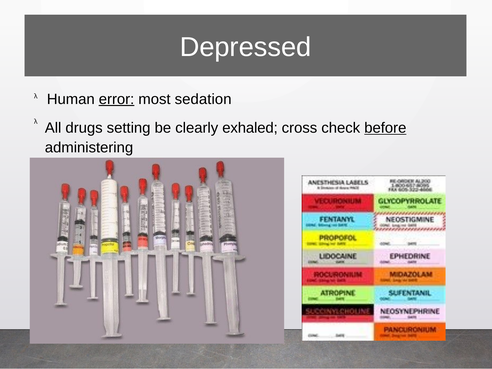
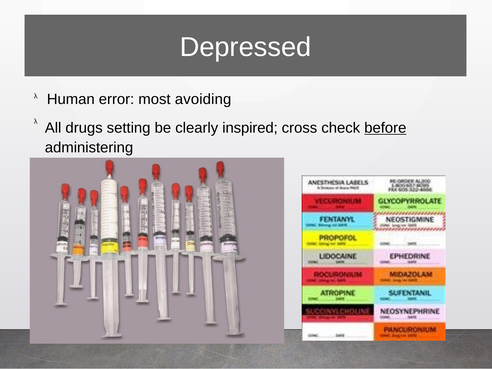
error underline: present -> none (117, 99)
sedation: sedation -> avoiding (203, 99)
exhaled: exhaled -> inspired (250, 128)
